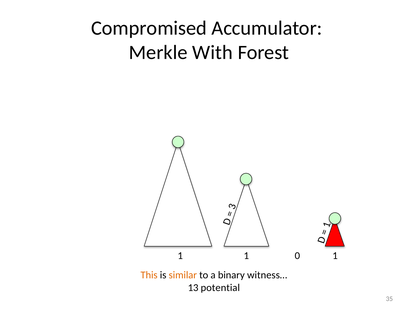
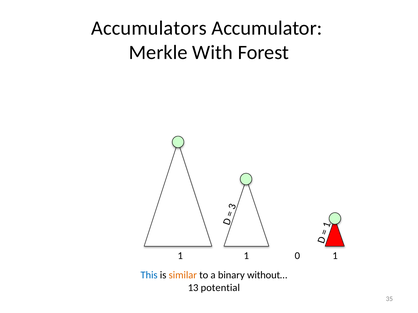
Compromised: Compromised -> Accumulators (149, 28)
This colour: orange -> blue (149, 276)
witness…: witness… -> without… (267, 276)
